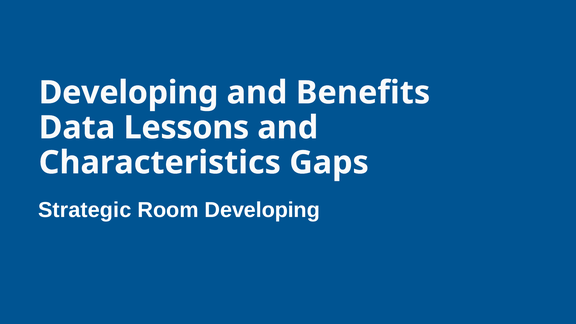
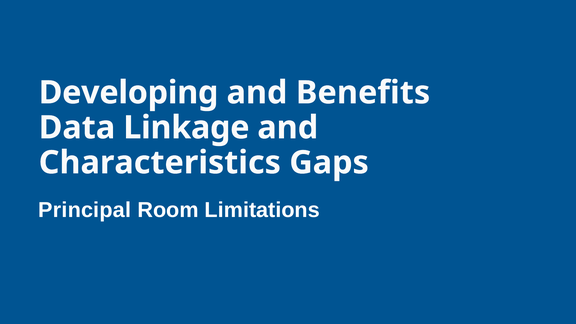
Lessons: Lessons -> Linkage (186, 128)
Strategic: Strategic -> Principal (85, 210)
Room Developing: Developing -> Limitations (262, 210)
